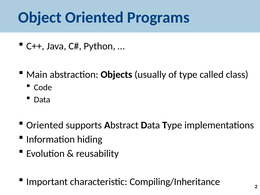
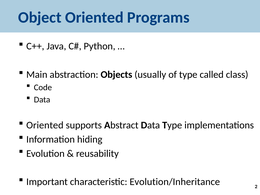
Compiling/Inheritance: Compiling/Inheritance -> Evolution/Inheritance (175, 182)
